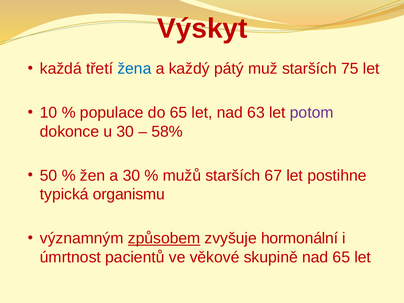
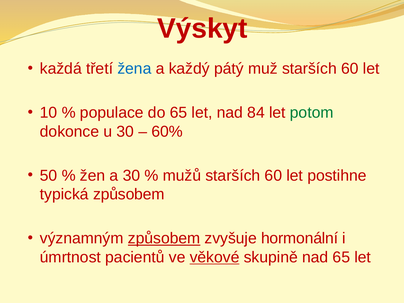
muž starších 75: 75 -> 60 (350, 69)
63: 63 -> 84 (256, 113)
potom colour: purple -> green (312, 113)
58%: 58% -> 60% (167, 131)
mužů starších 67: 67 -> 60 (273, 176)
typická organismu: organismu -> způsobem (129, 194)
věkové underline: none -> present (215, 257)
